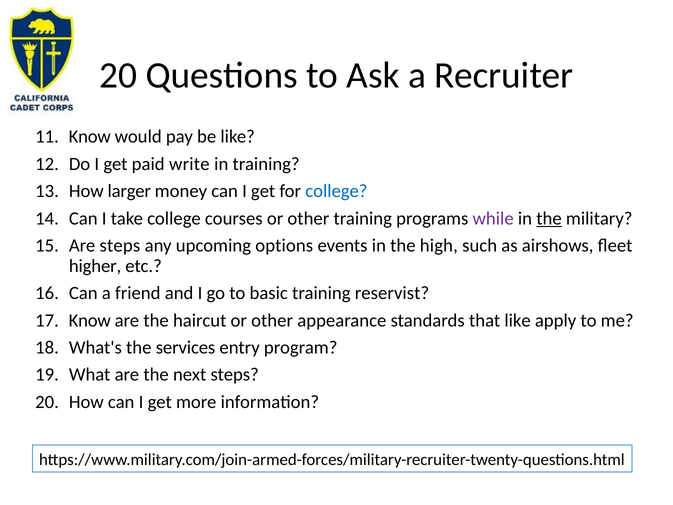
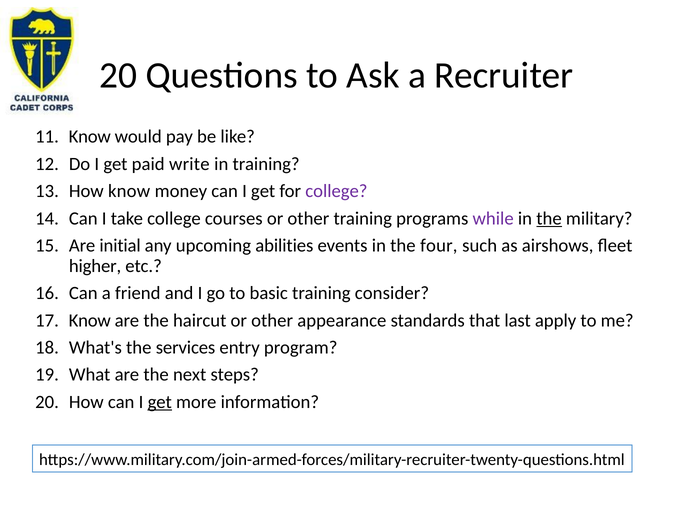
How larger: larger -> know (129, 191)
college colour: blue -> purple (336, 191)
Are steps: steps -> initial (120, 246)
options: options -> abilities (284, 246)
high: high -> four (439, 246)
reservist: reservist -> consider (392, 293)
that like: like -> last (518, 320)
get underline: none -> present (160, 402)
